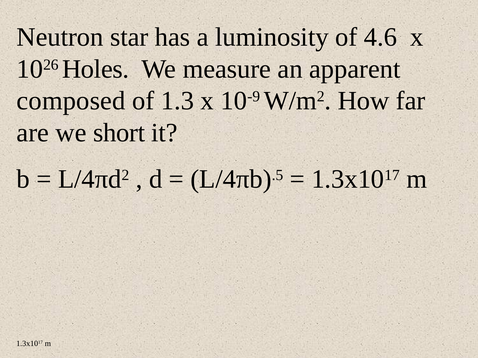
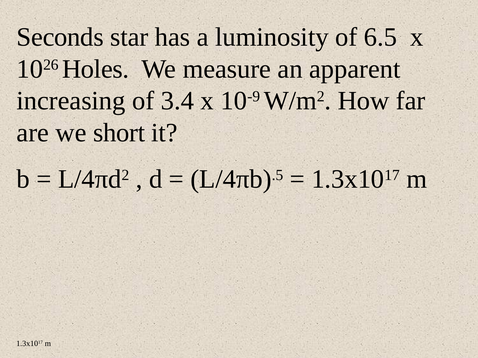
Neutron: Neutron -> Seconds (60, 37)
4.6: 4.6 -> 6.5 (381, 37)
composed: composed -> increasing (71, 101)
1.3: 1.3 -> 3.4 (177, 101)
